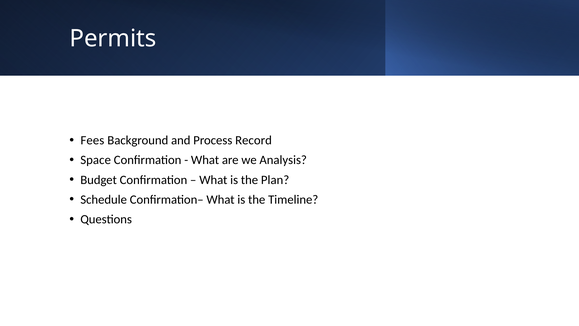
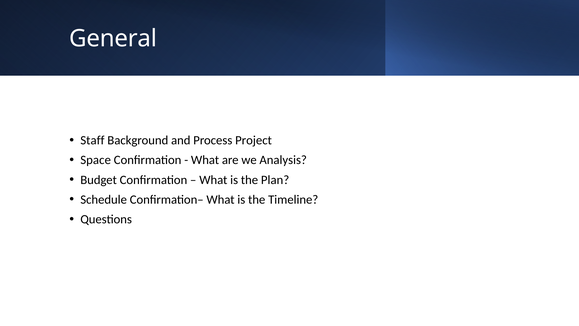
Permits: Permits -> General (113, 38)
Fees: Fees -> Staff (92, 140)
Record: Record -> Project (254, 140)
